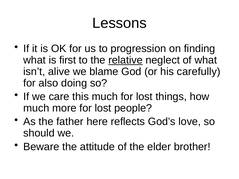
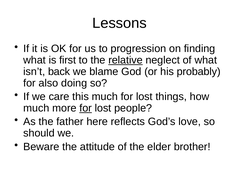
alive: alive -> back (59, 72)
carefully: carefully -> probably (199, 72)
for underline: none -> present (86, 108)
